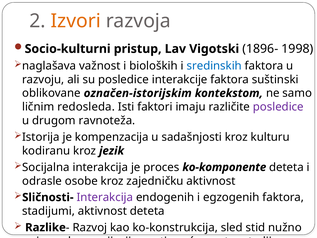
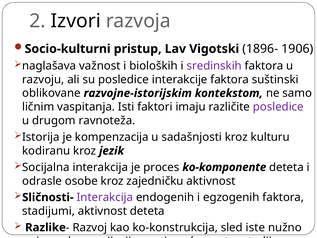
Izvori colour: orange -> black (76, 21)
1998: 1998 -> 1906 (297, 49)
sredinskih colour: blue -> purple (214, 66)
označen-istorijskim: označen-istorijskim -> razvojne-istorijskim (138, 93)
redosleda: redosleda -> vaspitanja (86, 107)
stid: stid -> iste (255, 227)
